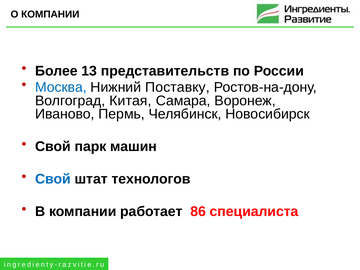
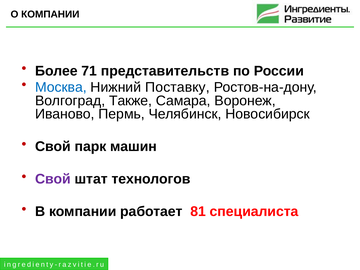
13: 13 -> 71 (89, 71)
Китая: Китая -> Также (131, 101)
Свой colour: blue -> purple (53, 179)
86: 86 -> 81 (198, 212)
